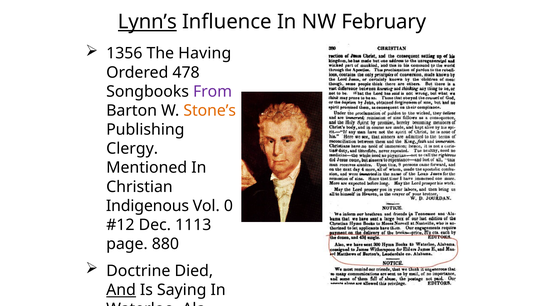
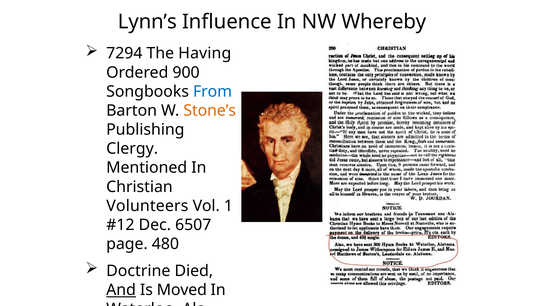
Lynn’s underline: present -> none (147, 22)
February: February -> Whereby (384, 22)
1356: 1356 -> 7294 (124, 53)
478: 478 -> 900 (186, 72)
From colour: purple -> blue (213, 92)
Indigenous: Indigenous -> Volunteers (147, 206)
0: 0 -> 1 (228, 206)
1113: 1113 -> 6507 (193, 225)
880: 880 -> 480 (165, 244)
Saying: Saying -> Moved (182, 290)
